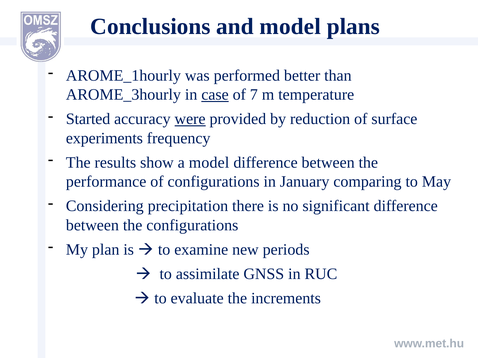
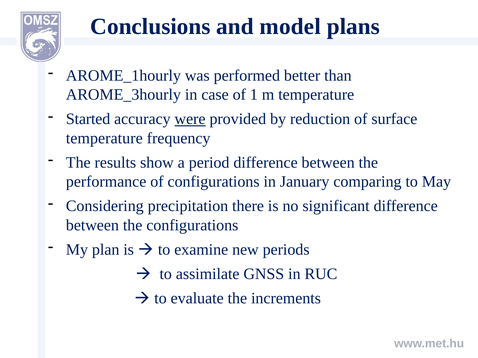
case underline: present -> none (215, 95)
7: 7 -> 1 (254, 95)
experiments: experiments -> temperature (104, 138)
a model: model -> period (209, 163)
